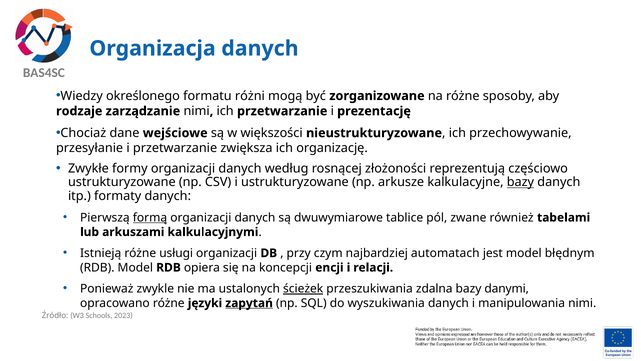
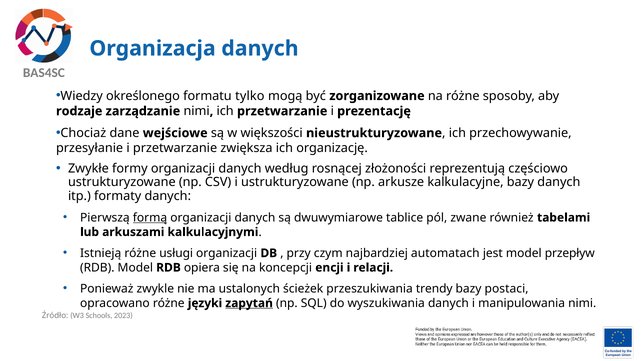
różni: różni -> tylko (250, 96)
bazy underline: present -> none (520, 182)
błędnym: błędnym -> przepływ (570, 253)
ścieżek underline: present -> none (303, 288)
zdalna: zdalna -> trendy (434, 288)
danymi: danymi -> postaci (507, 288)
